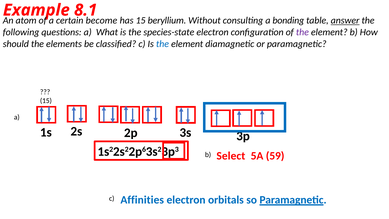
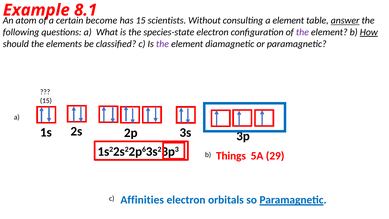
beryllium: beryllium -> scientists (167, 20)
a bonding: bonding -> element (288, 20)
How underline: none -> present (369, 32)
the colour: blue -> purple (162, 44)
Select: Select -> Things (231, 156)
59: 59 -> 29 (275, 156)
